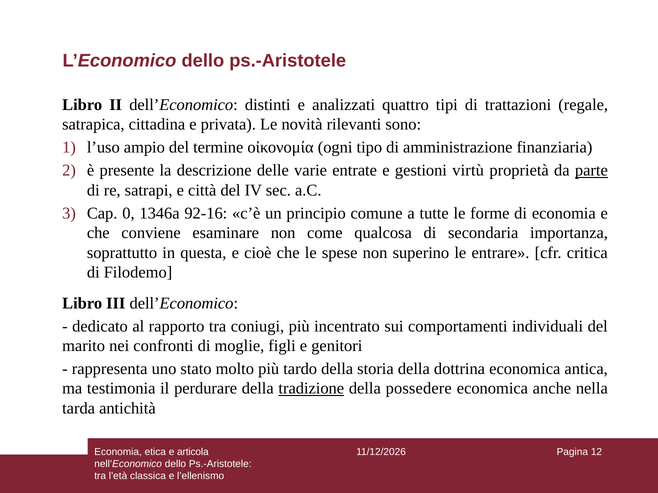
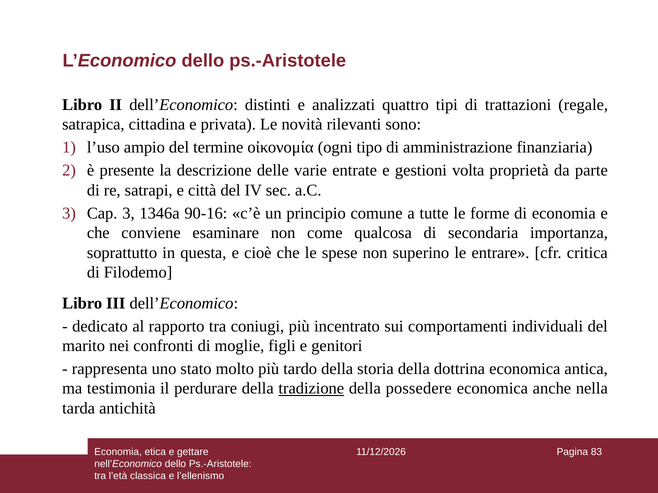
virtù: virtù -> volta (468, 171)
parte underline: present -> none (591, 171)
Cap 0: 0 -> 3 (128, 213)
92-16: 92-16 -> 90-16 (206, 213)
articola: articola -> gettare (193, 452)
12: 12 -> 83 (596, 452)
